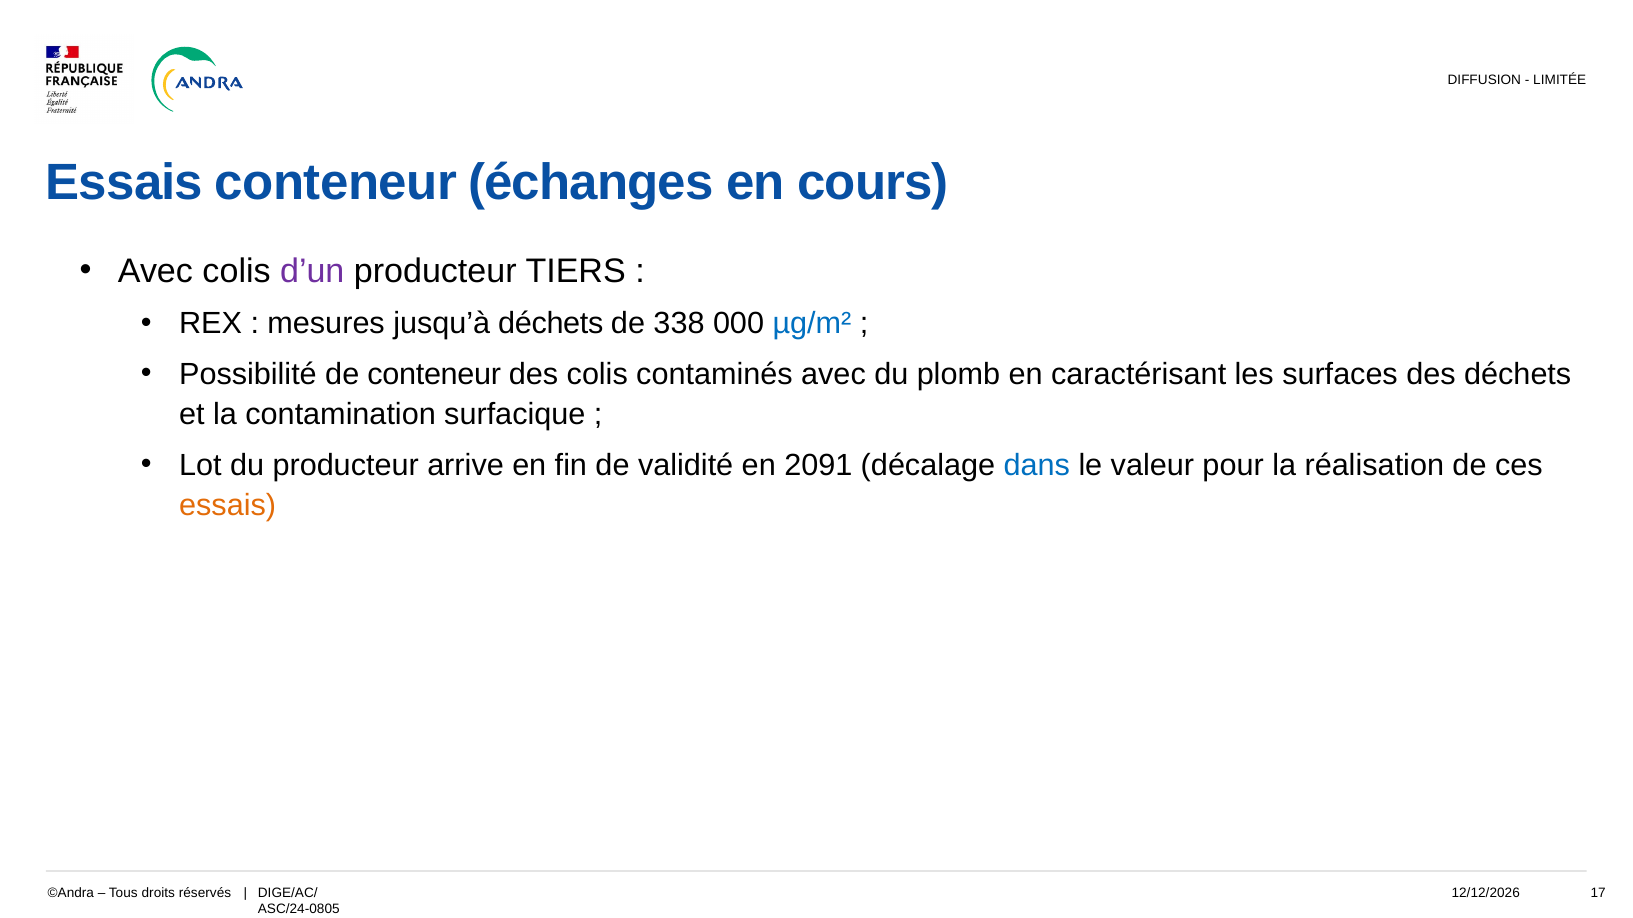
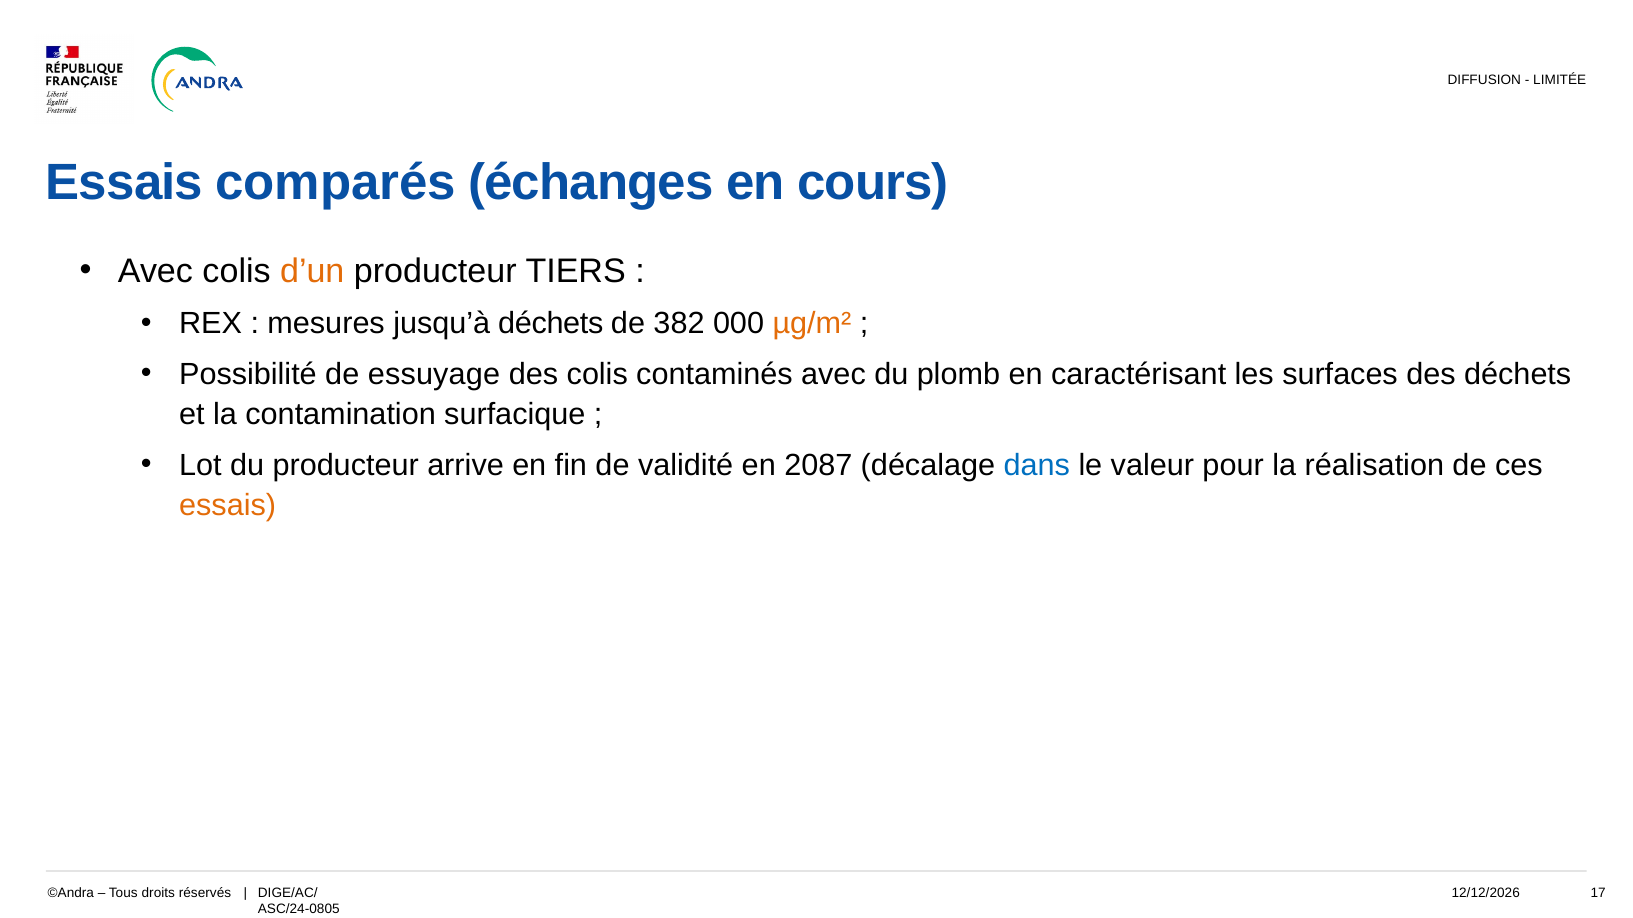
Essais conteneur: conteneur -> comparés (336, 182)
d’un colour: purple -> orange (312, 272)
338: 338 -> 382 (679, 324)
µg/m² colour: blue -> orange (812, 324)
de conteneur: conteneur -> essuyage (434, 375)
2091: 2091 -> 2087 (818, 466)
